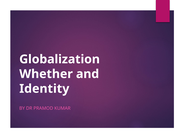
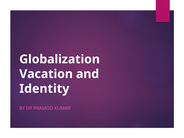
Whether: Whether -> Vacation (46, 74)
